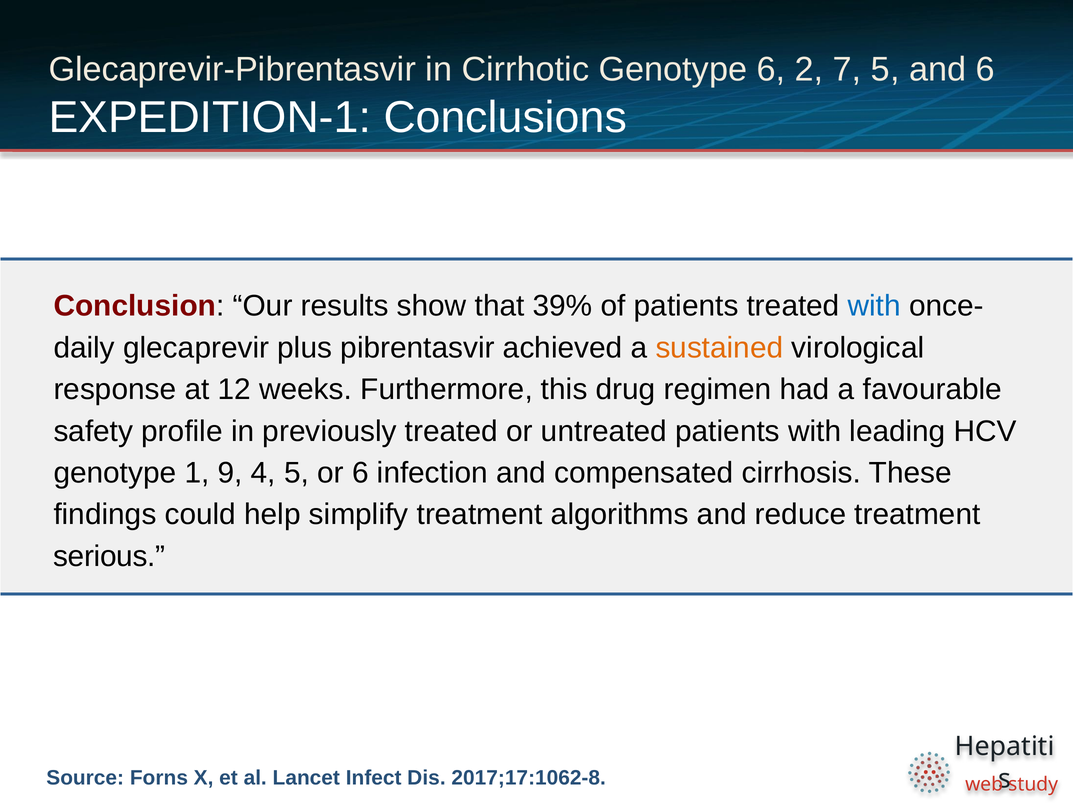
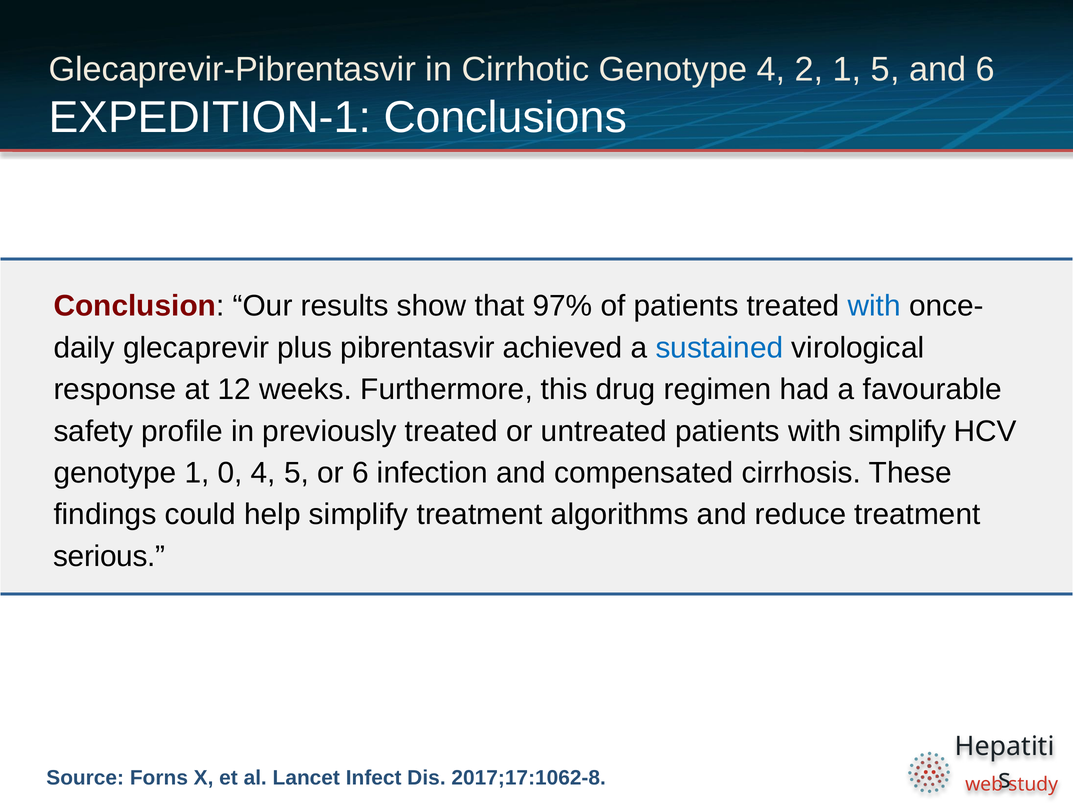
Genotype 6: 6 -> 4 (771, 69)
2 7: 7 -> 1 (847, 69)
39%: 39% -> 97% (563, 306)
sustained colour: orange -> blue (719, 348)
with leading: leading -> simplify (898, 432)
9: 9 -> 0 (230, 473)
